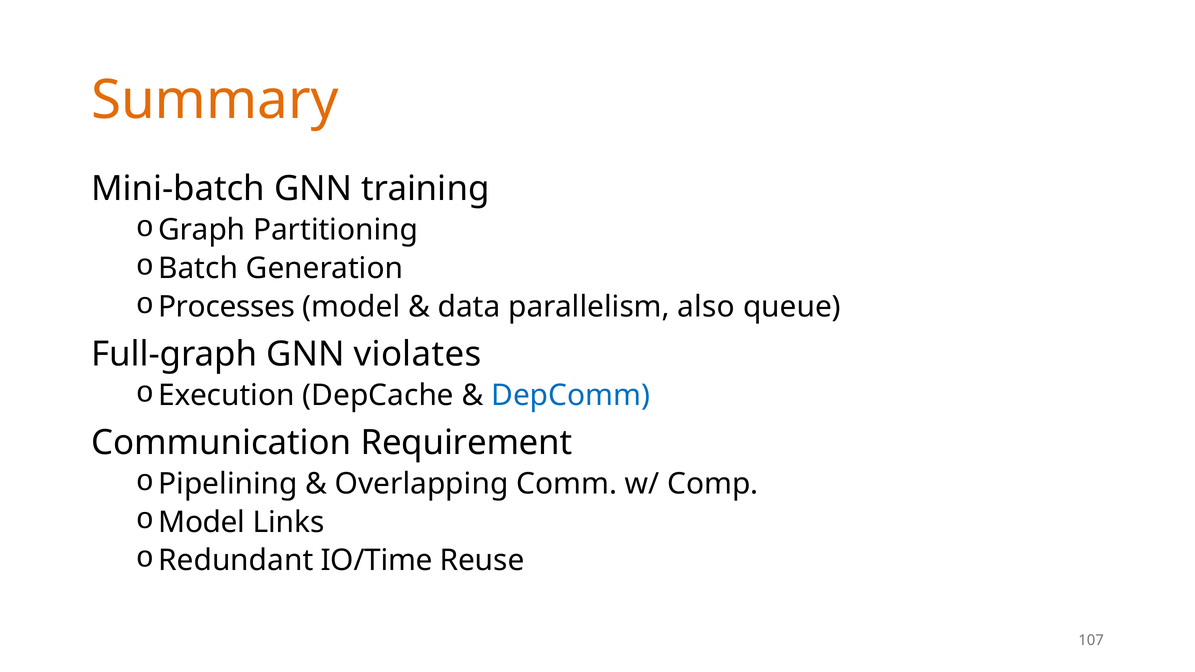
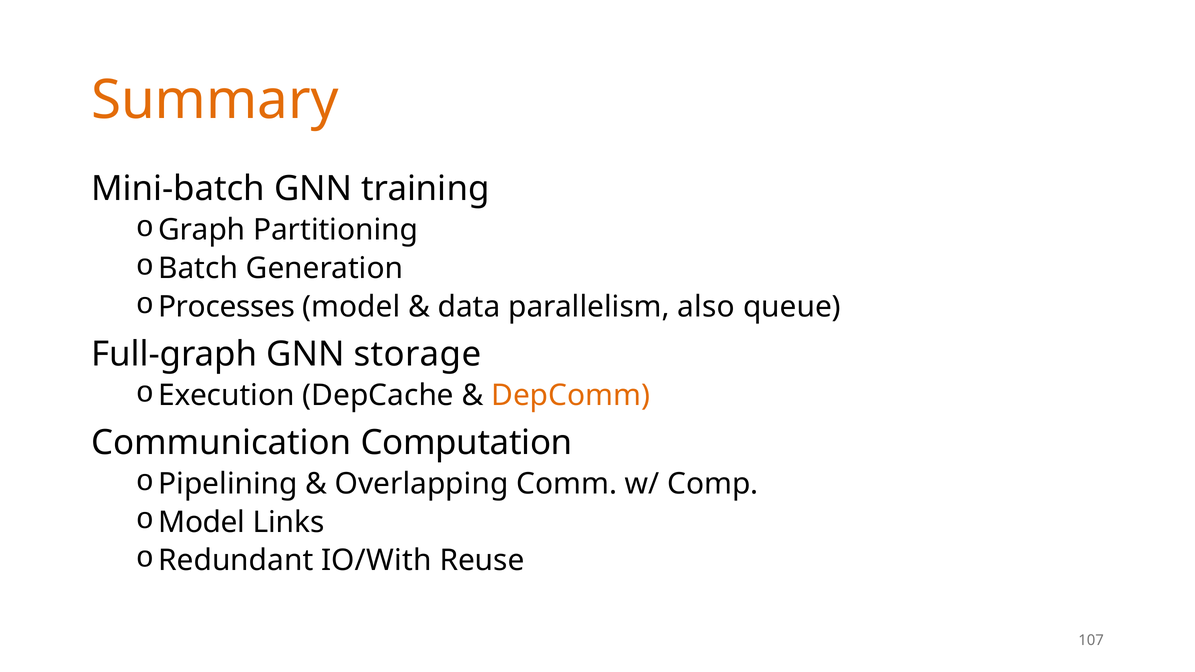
violates: violates -> storage (417, 354)
DepComm colour: blue -> orange (571, 395)
Requirement: Requirement -> Computation (466, 443)
IO/Time: IO/Time -> IO/With (376, 561)
